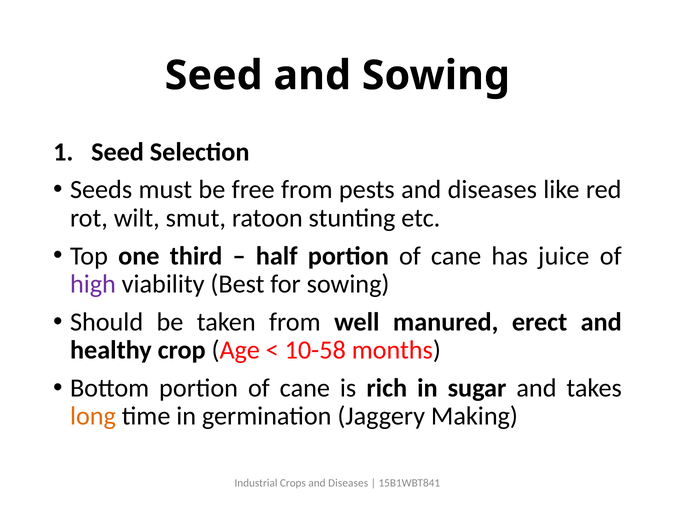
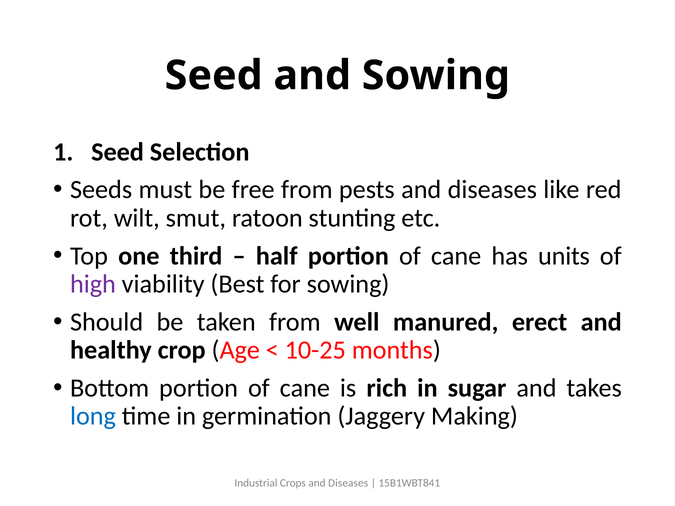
juice: juice -> units (564, 256)
10-58: 10-58 -> 10-25 (315, 350)
long colour: orange -> blue (93, 417)
